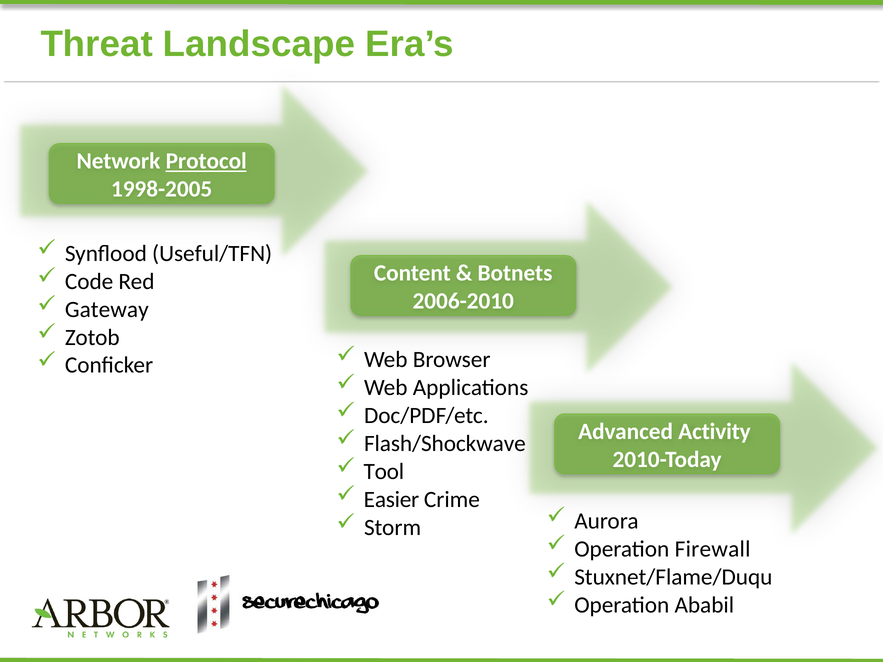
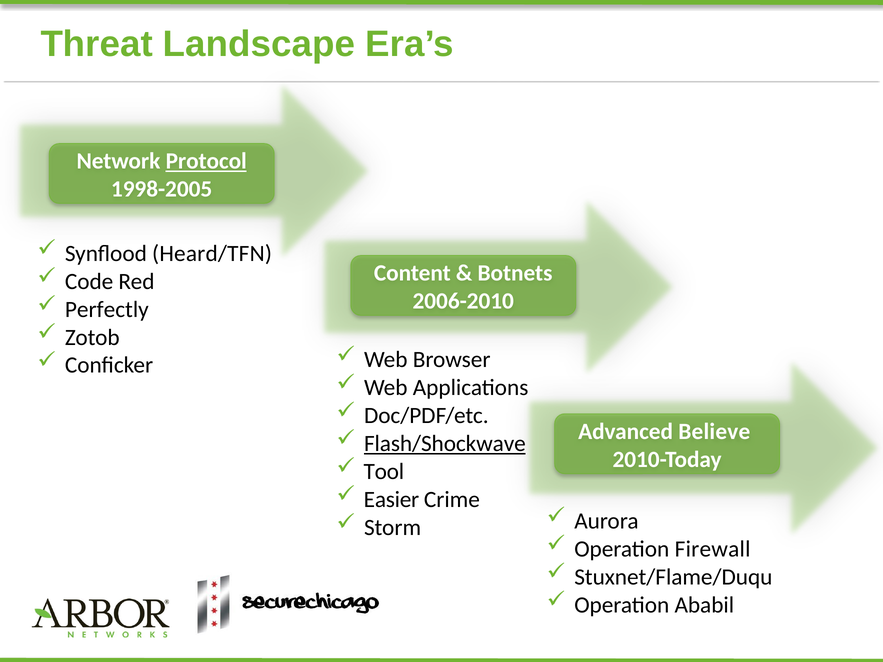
Useful/TFN: Useful/TFN -> Heard/TFN (212, 254)
Gateway: Gateway -> Perfectly (107, 309)
Activity: Activity -> Believe (714, 432)
Flash/Shockwave underline: none -> present (445, 444)
